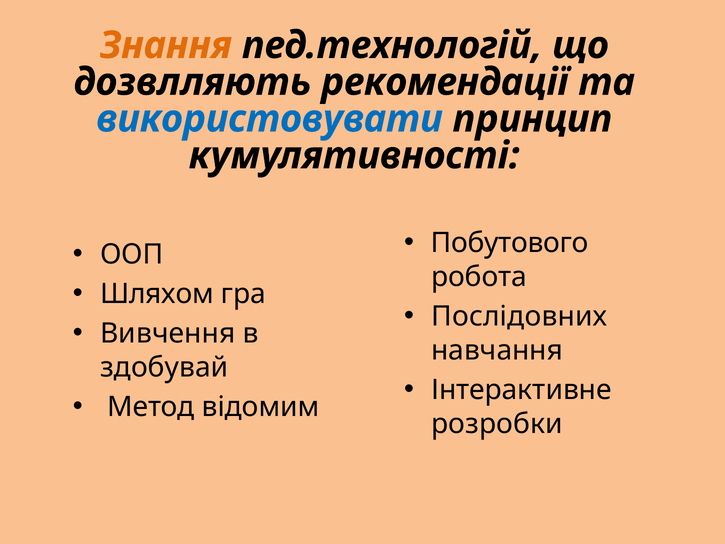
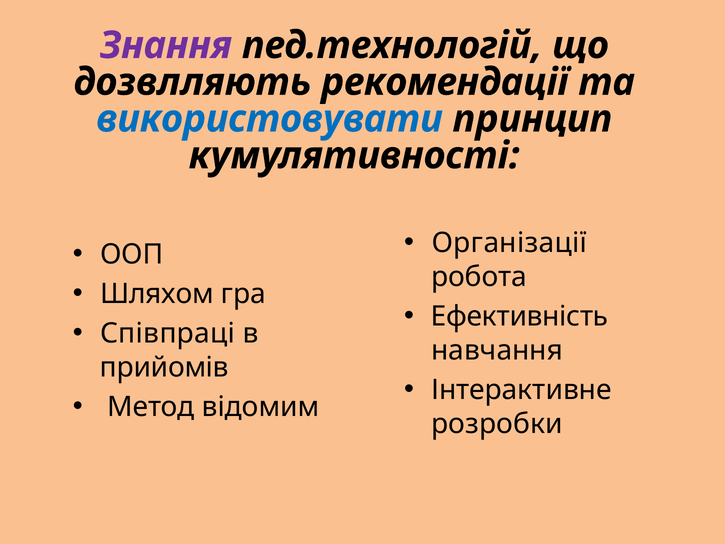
Знання colour: orange -> purple (166, 45)
Побутового: Побутового -> Організації (509, 243)
Послідовних: Послідовних -> Ефективність (520, 316)
Вивчення: Вивчення -> Співпраці (168, 333)
здобувай: здобувай -> прийомів (164, 367)
